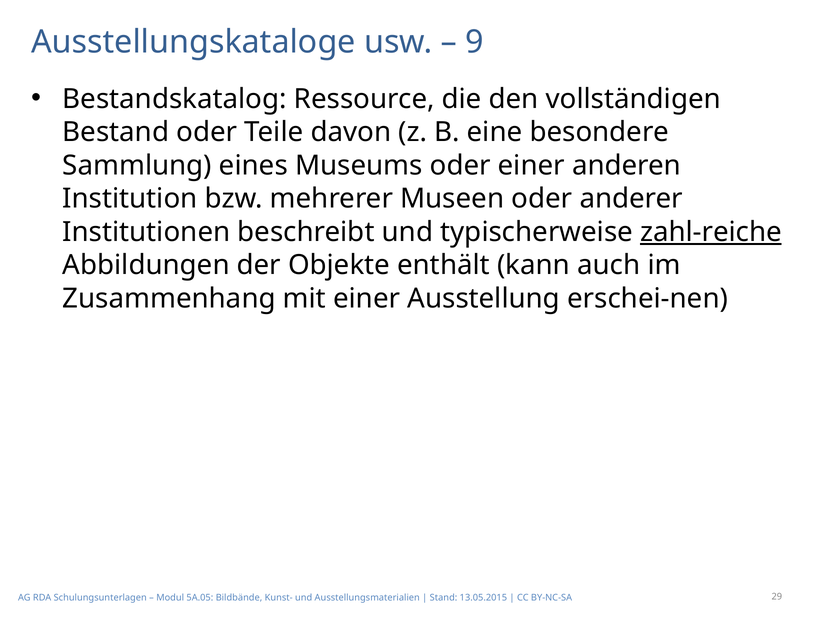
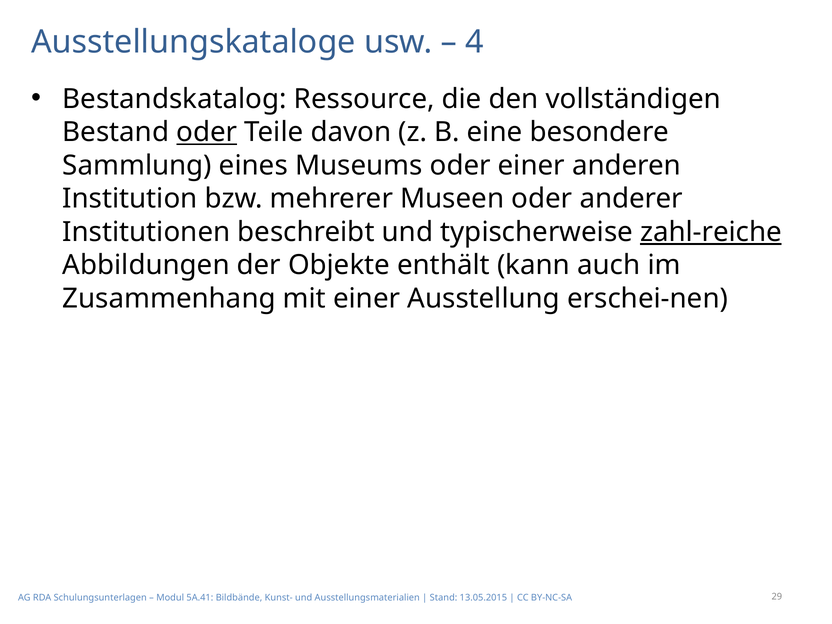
9: 9 -> 4 (474, 42)
oder underline: none -> present (207, 132)
5A.05: 5A.05 -> 5A.41 (200, 598)
